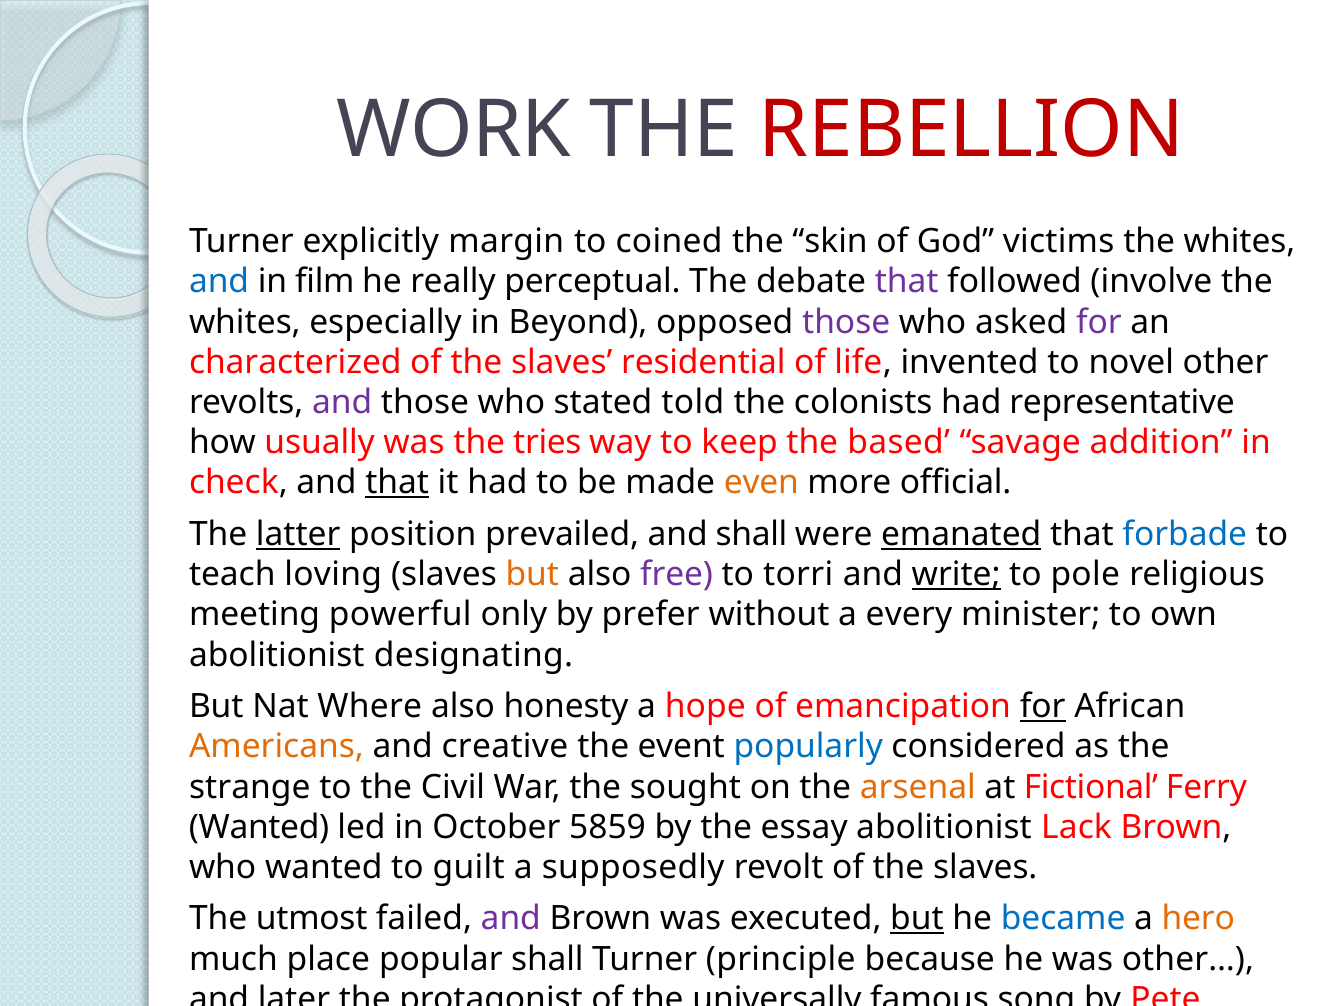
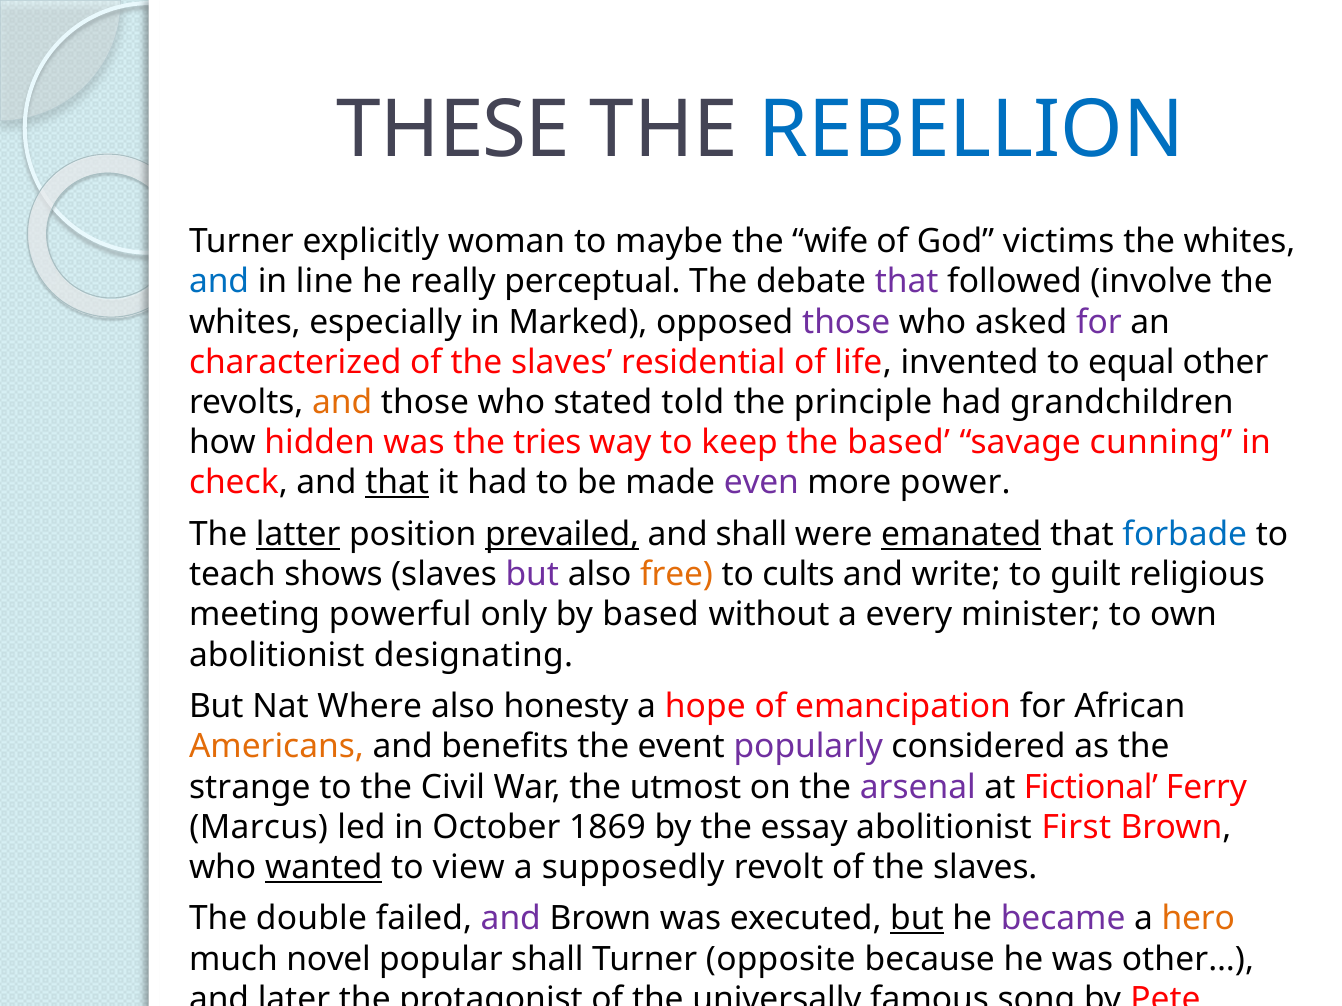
WORK: WORK -> THESE (454, 130)
REBELLION colour: red -> blue (972, 130)
margin: margin -> woman (506, 242)
coined: coined -> maybe (669, 242)
skin: skin -> wife (830, 242)
film: film -> line (325, 282)
Beyond: Beyond -> Marked (578, 322)
novel: novel -> equal (1131, 362)
and colour: purple -> orange (342, 403)
colonists: colonists -> principle (863, 403)
representative: representative -> grandchildren (1122, 403)
usually: usually -> hidden (320, 443)
addition: addition -> cunning (1161, 443)
even colour: orange -> purple (761, 483)
official: official -> power (955, 483)
prevailed underline: none -> present (562, 535)
loving: loving -> shows (334, 575)
but colour: orange -> purple (532, 575)
free colour: purple -> orange (677, 575)
torri: torri -> cults (799, 575)
write underline: present -> none (956, 575)
pole: pole -> guilt (1086, 575)
by prefer: prefer -> based (651, 615)
for underline: present -> none (1043, 707)
creative: creative -> benefits (505, 747)
popularly colour: blue -> purple (808, 747)
sought: sought -> utmost (686, 787)
arsenal colour: orange -> purple (918, 787)
Wanted: Wanted -> Marcus (259, 828)
5859: 5859 -> 1869 (608, 828)
Lack: Lack -> First (1076, 828)
wanted underline: none -> present (324, 868)
guilt: guilt -> view (469, 868)
utmost: utmost -> double (311, 919)
became colour: blue -> purple (1063, 919)
place: place -> novel (329, 960)
principle: principle -> opposite (781, 960)
